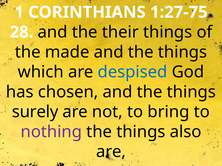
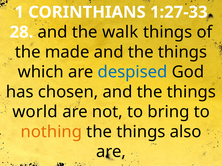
1:27-75: 1:27-75 -> 1:27-33 (179, 12)
their: their -> walk (120, 32)
surely: surely -> world (35, 112)
nothing colour: purple -> orange (51, 132)
